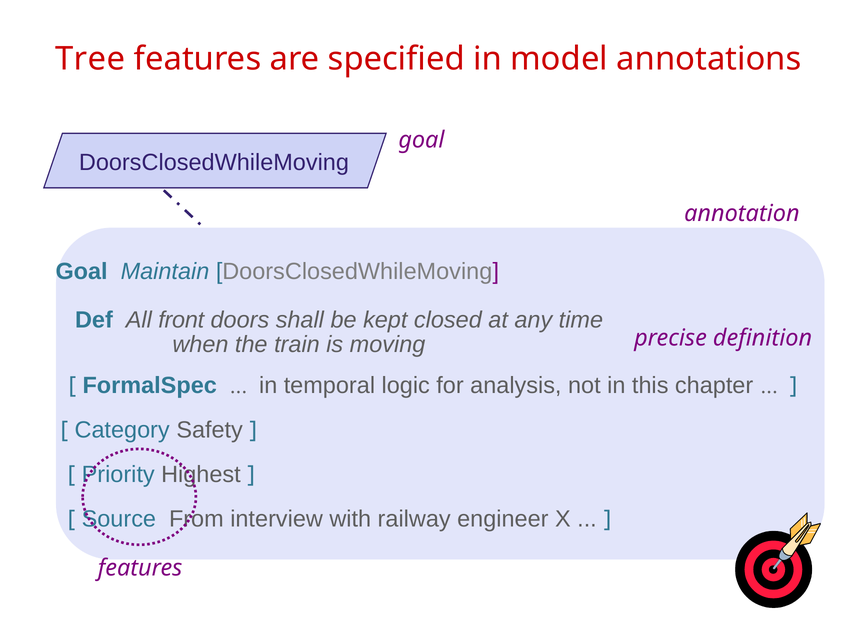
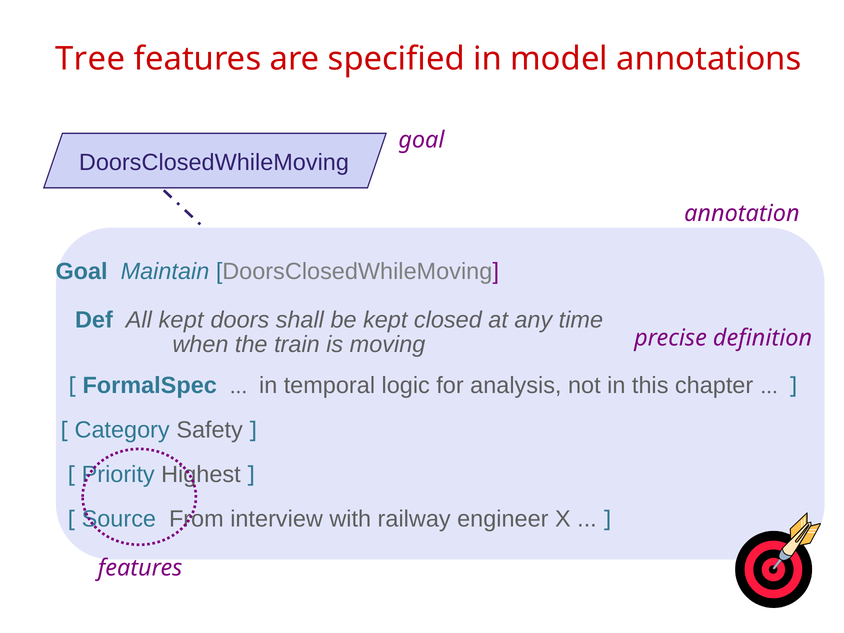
All front: front -> kept (181, 320)
